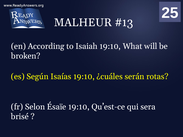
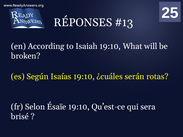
MALHEUR: MALHEUR -> RÉPONSES (83, 23)
